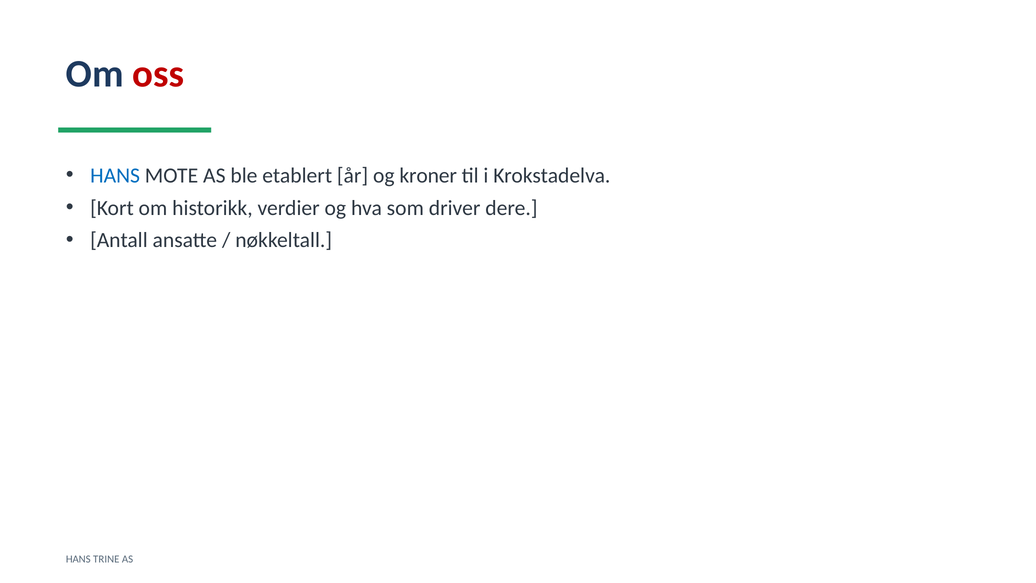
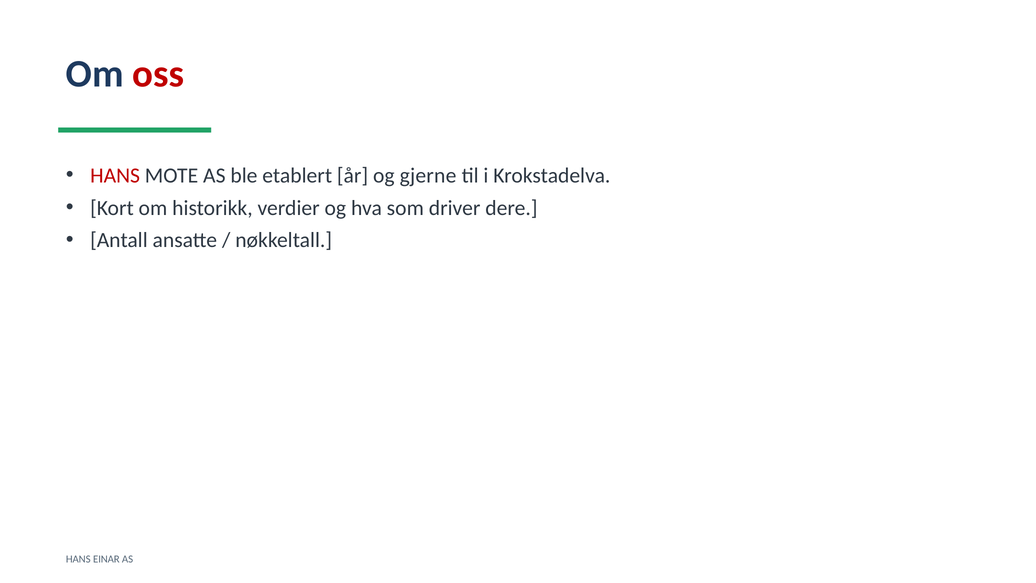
HANS colour: blue -> red (115, 175)
kroner: kroner -> gjerne (428, 175)
TRINE: TRINE -> EINAR (106, 559)
